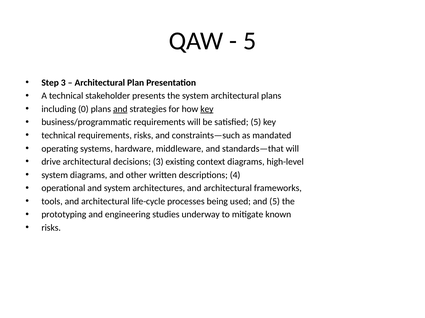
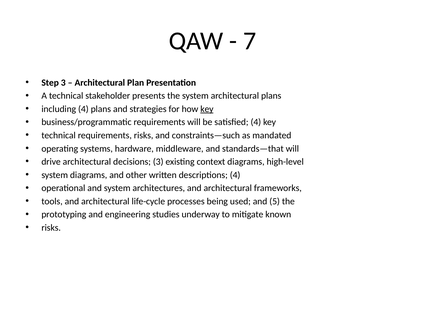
5: 5 -> 7 (250, 41)
including 0: 0 -> 4 (83, 109)
and underline: present -> none (120, 109)
satisfied 5: 5 -> 4 (256, 122)
